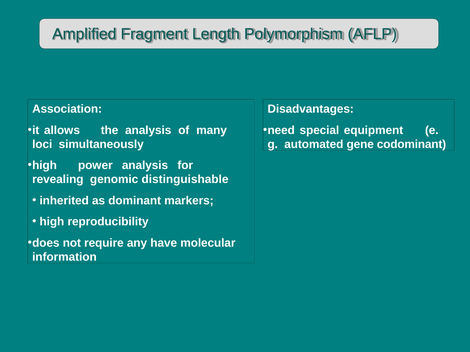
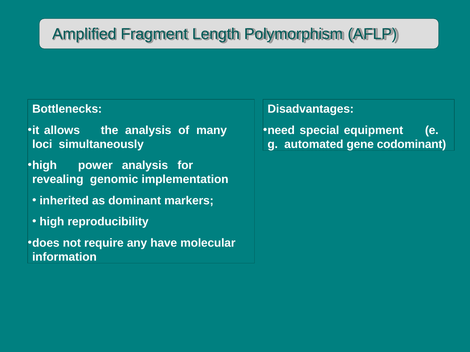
Association: Association -> Bottlenecks (67, 109)
distinguishable: distinguishable -> implementation (185, 180)
